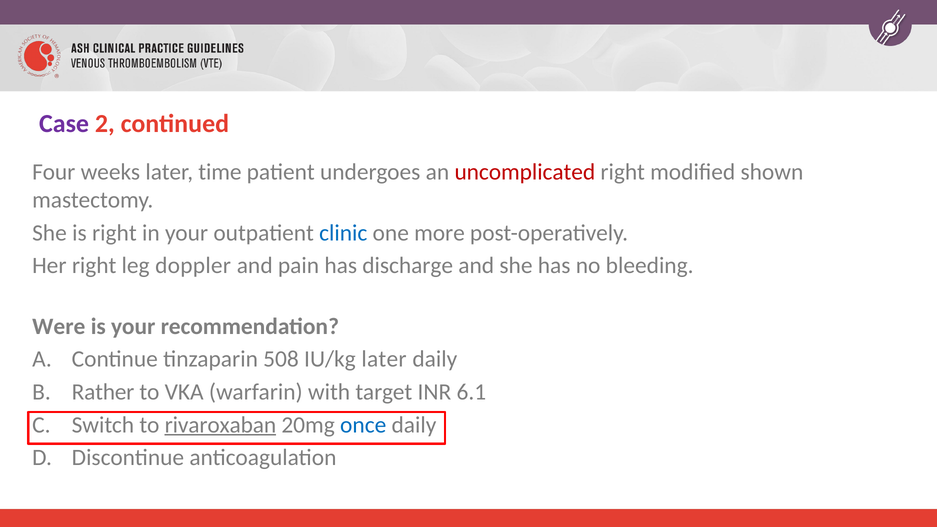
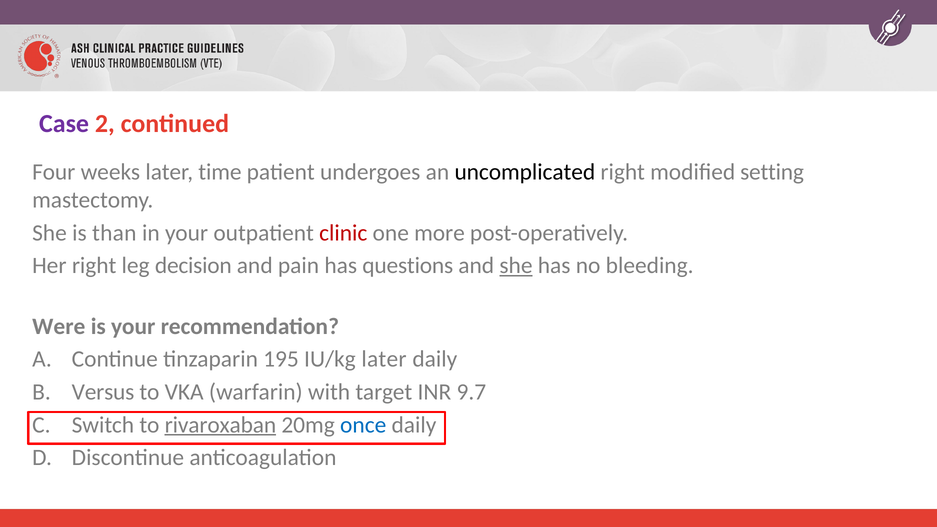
uncomplicated colour: red -> black (525, 172)
shown: shown -> setting (772, 172)
is right: right -> than (114, 233)
clinic colour: blue -> red (343, 233)
doppler: doppler -> decision (193, 266)
discharge: discharge -> questions (408, 266)
she underline: none -> present (516, 266)
508: 508 -> 195 (281, 359)
Rather: Rather -> Versus (103, 392)
6.1: 6.1 -> 9.7 (471, 392)
